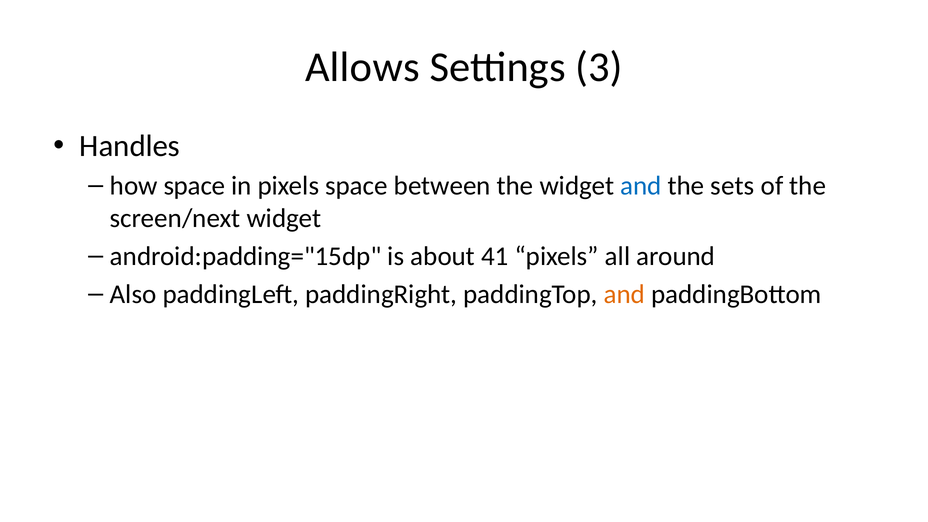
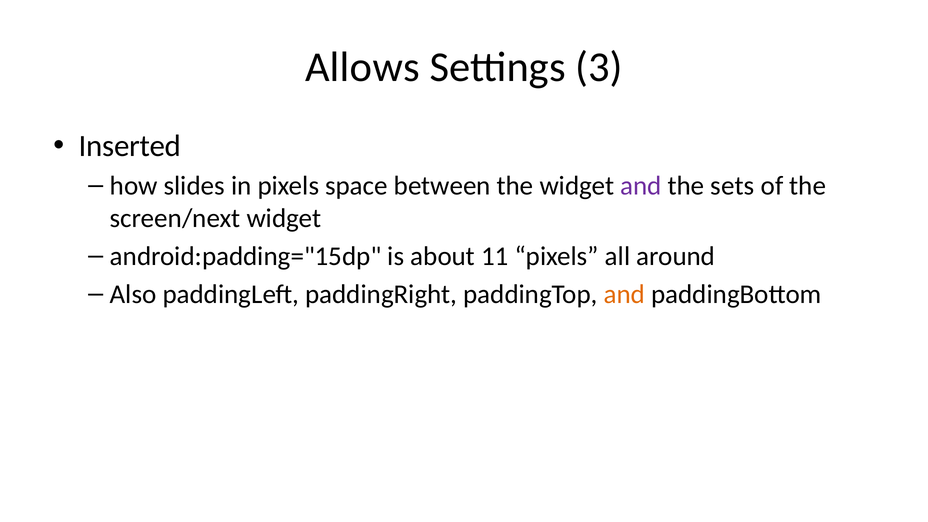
Handles: Handles -> Inserted (130, 146)
how space: space -> slides (194, 186)
and colour: blue -> purple (641, 186)
41: 41 -> 11 (495, 256)
